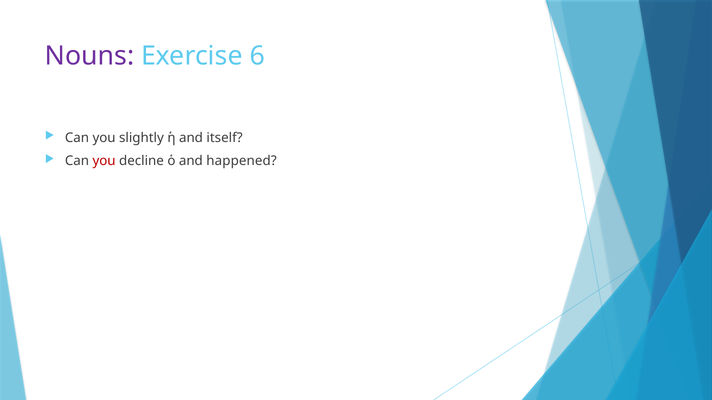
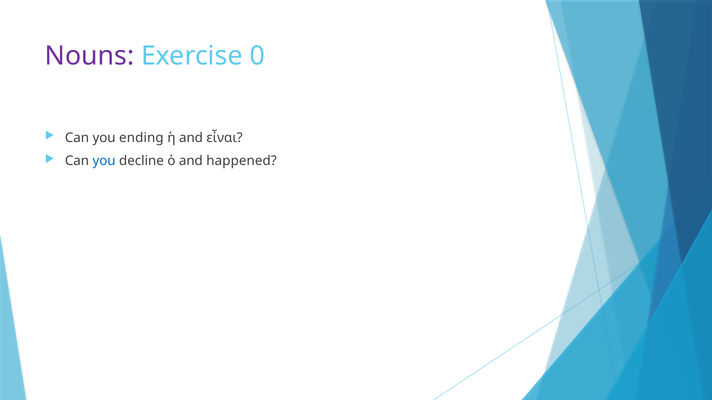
6: 6 -> 0 (257, 56)
slightly: slightly -> ending (141, 138)
itself: itself -> εἶναι (225, 138)
you colour: red -> blue (104, 161)
